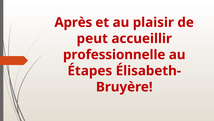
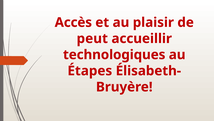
Après: Après -> Accès (73, 22)
professionnelle: professionnelle -> technologiques (114, 54)
